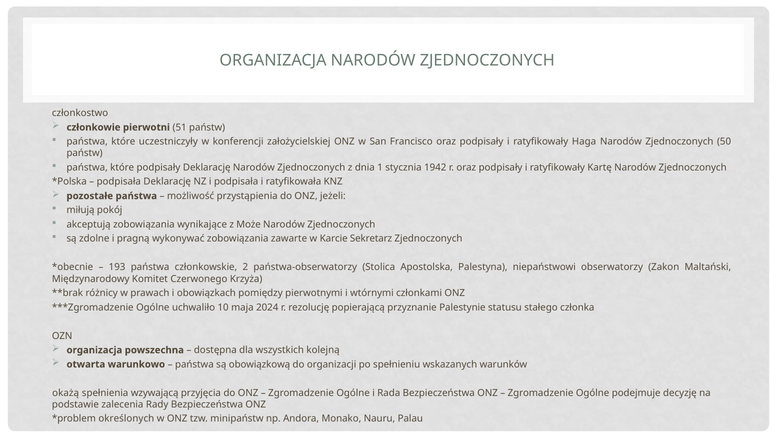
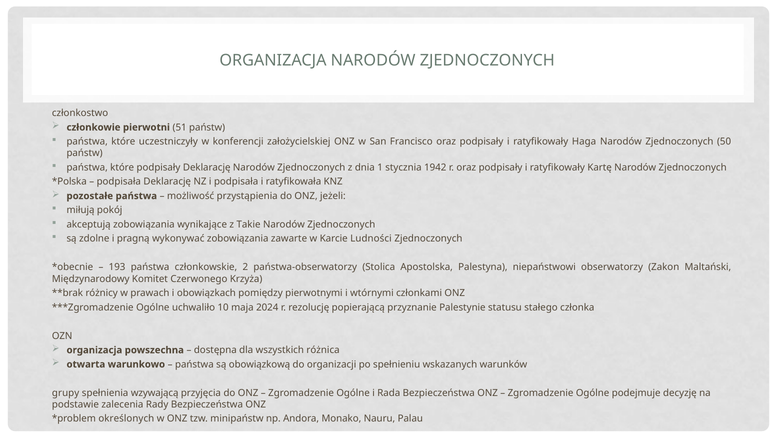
Może: Może -> Takie (249, 224)
Sekretarz: Sekretarz -> Ludności (371, 239)
kolejną: kolejną -> różnica (323, 350)
okażą: okażą -> grupy (66, 393)
